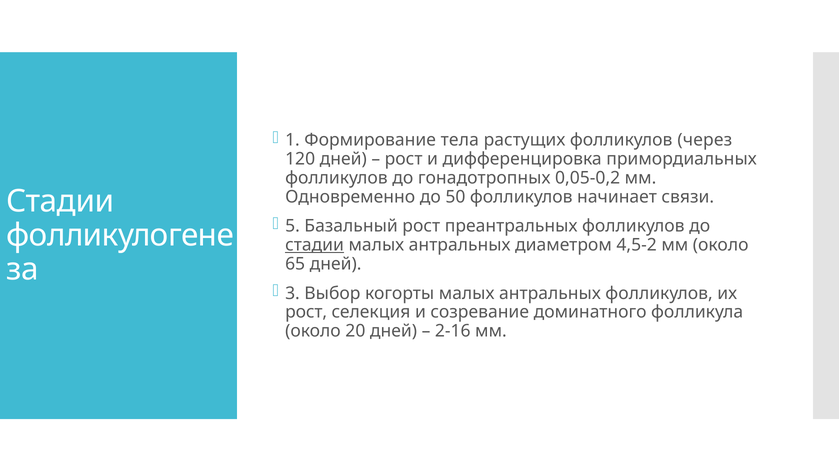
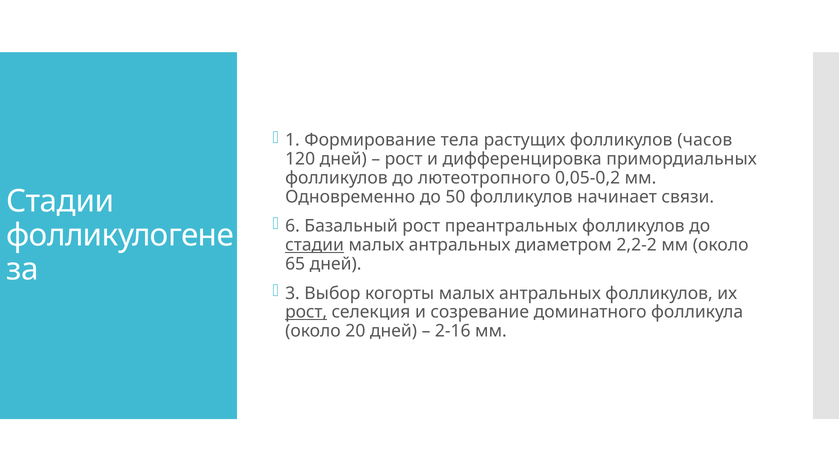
через: через -> часов (705, 140)
гонадотропных: гонадотропных -> лютеотропного (484, 178)
5: 5 -> 6 (292, 226)
4,5-2: 4,5-2 -> 2,2-2 (637, 245)
рост underline: none -> present (306, 312)
